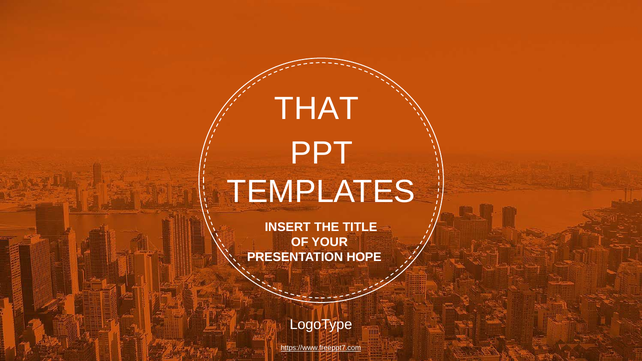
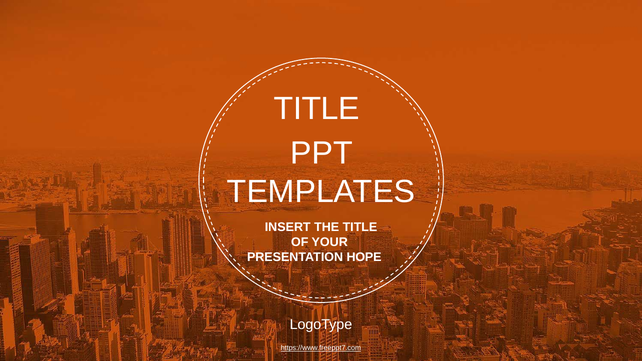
THAT: THAT -> TITLE (317, 108)
